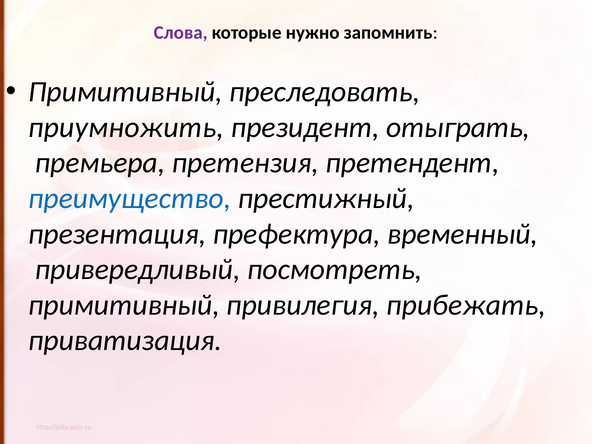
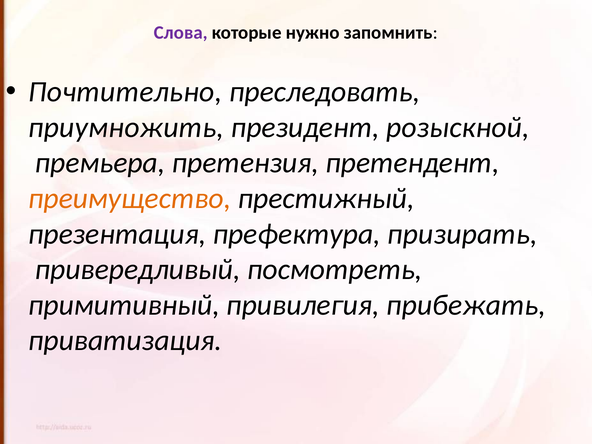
Примитивный: Примитивный -> Почтительно (125, 92)
отыграть: отыграть -> розыскной (458, 127)
преимущество colour: blue -> orange (130, 198)
временный: временный -> призирать (462, 234)
